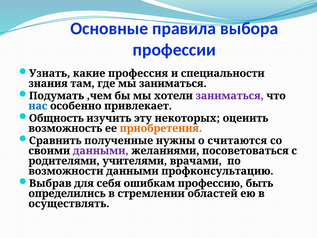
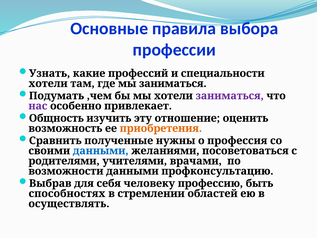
профессия: профессия -> профессий (138, 73)
знания: знания -> хотели (48, 83)
нас colour: blue -> purple (38, 106)
некоторых: некоторых -> отношение (187, 118)
считаются: считаются -> профессия (237, 140)
данными colour: purple -> blue (101, 151)
ошибкам: ошибкам -> человеку (149, 183)
определились: определились -> способностях (67, 193)
